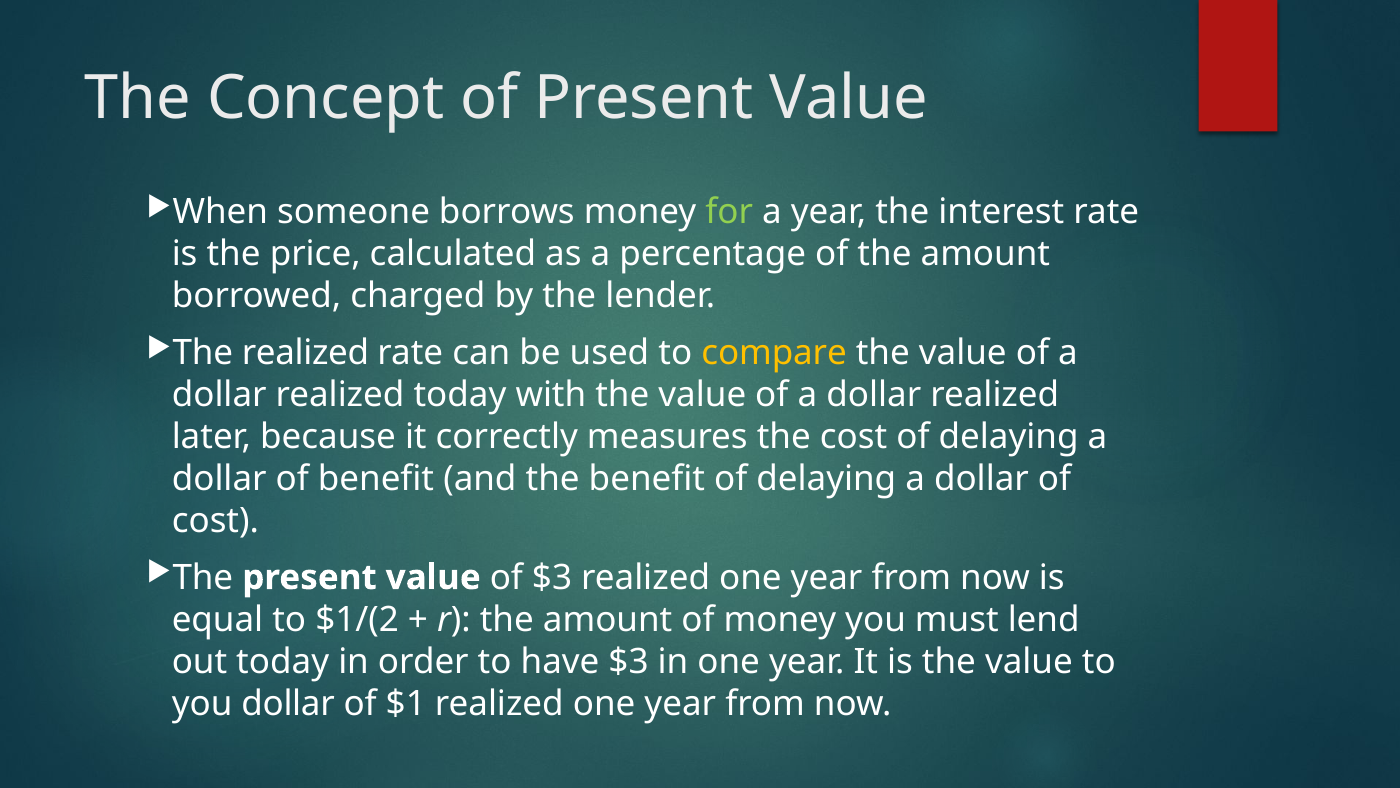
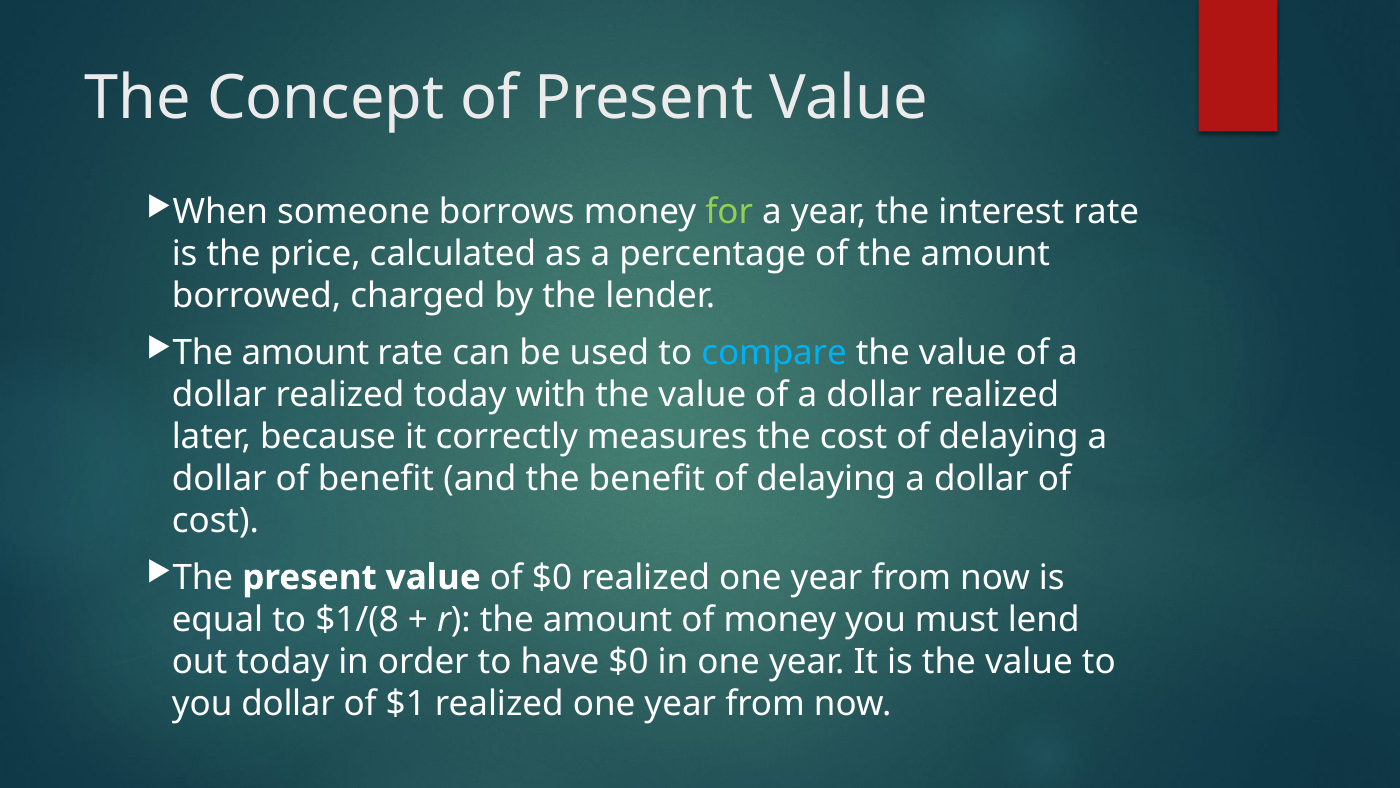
realized: realized -> amount (305, 353)
compare colour: yellow -> light blue (774, 353)
of $3: $3 -> $0 (552, 577)
$1/(2: $1/(2 -> $1/(8 (357, 619)
have $3: $3 -> $0 (629, 661)
